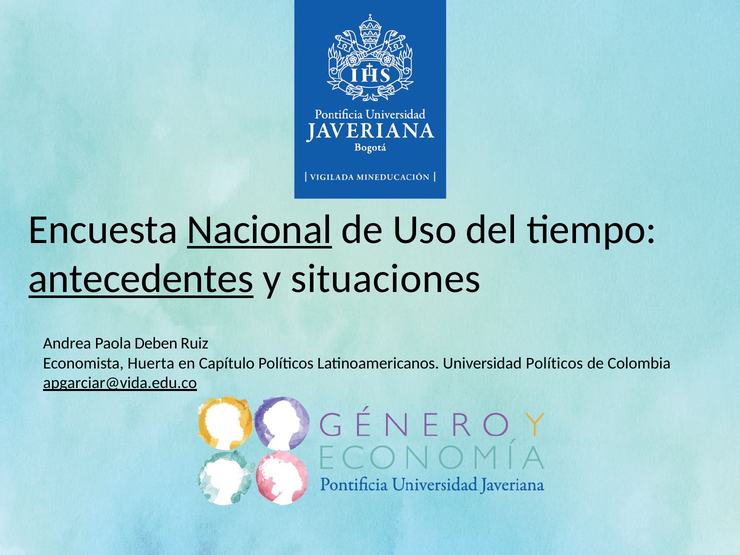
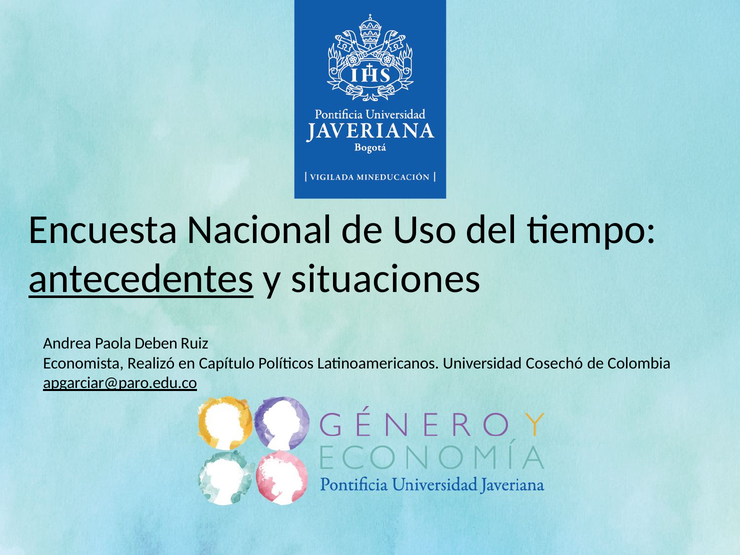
Nacional underline: present -> none (260, 230)
Huerta: Huerta -> Realizó (151, 363)
Universidad Políticos: Políticos -> Cosechó (554, 363)
apgarciar@vida.edu.co: apgarciar@vida.edu.co -> apgarciar@paro.edu.co (120, 383)
